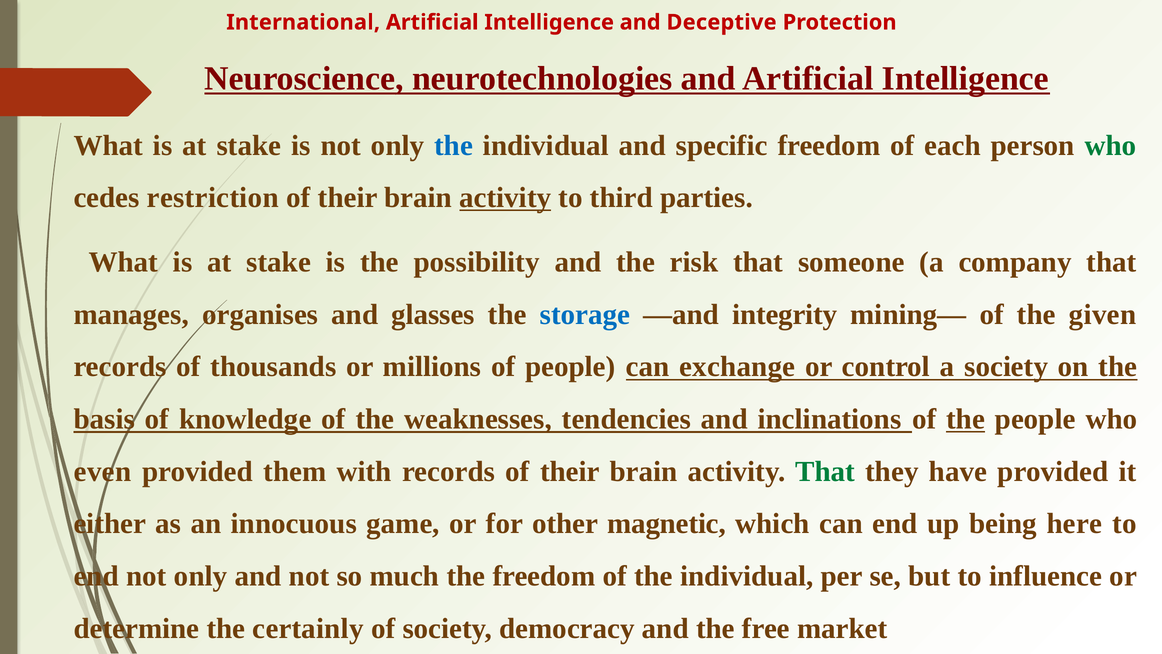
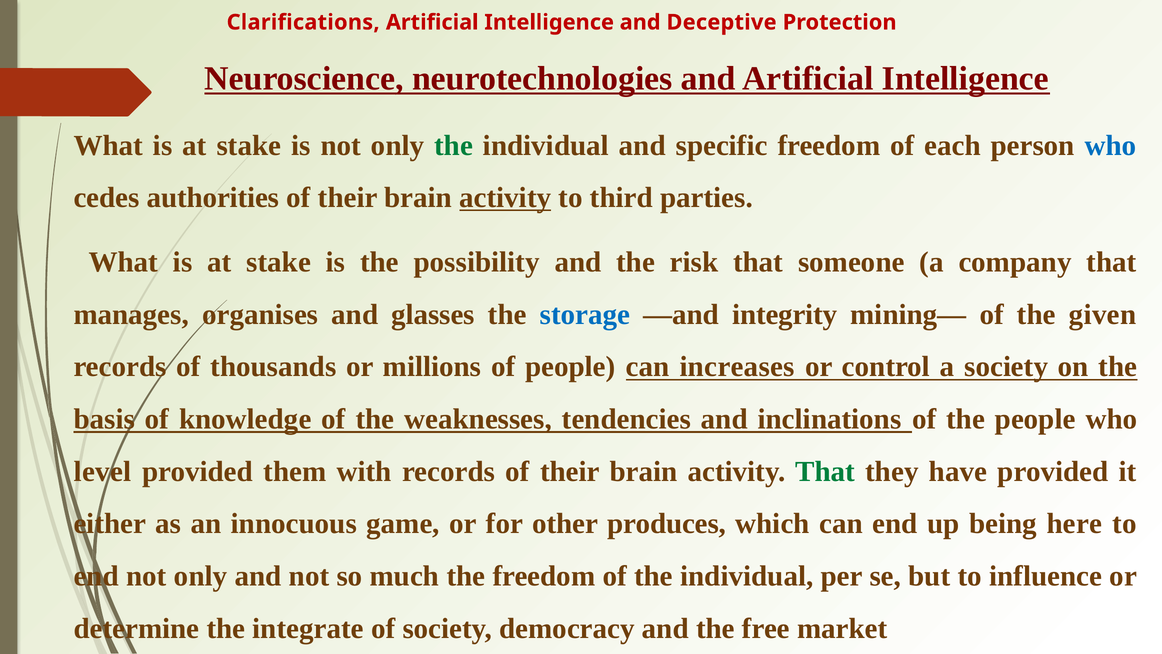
International: International -> Clarifications (303, 22)
the colour: blue -> green (454, 145)
who colour: green -> blue (1110, 145)
restriction: restriction -> authorities (213, 198)
exchange: exchange -> increases (737, 367)
the underline: present -> none (966, 419)
even: even -> level (103, 471)
magnetic: magnetic -> produces (667, 523)
certainly: certainly -> integrate (308, 628)
